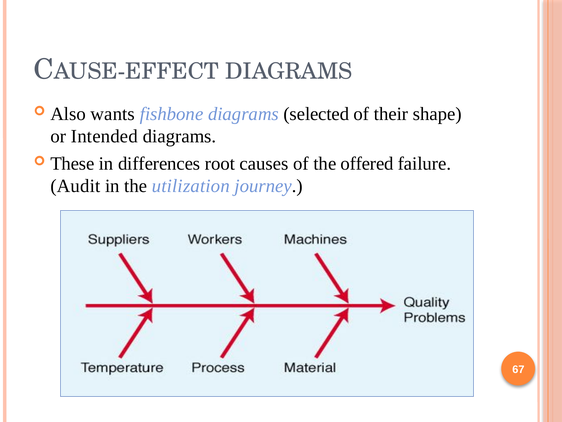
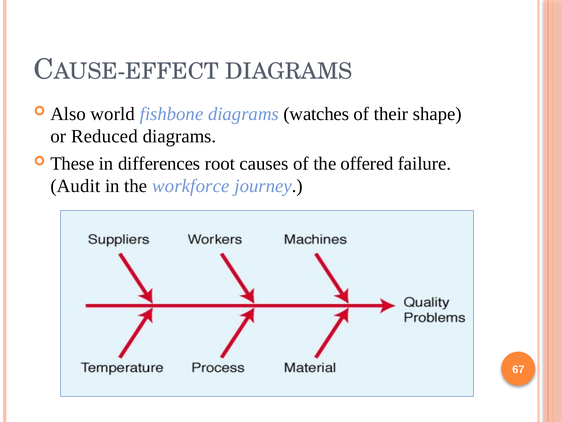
wants: wants -> world (113, 114)
selected: selected -> watches (316, 114)
Intended: Intended -> Reduced (104, 136)
utilization: utilization -> workforce (191, 186)
